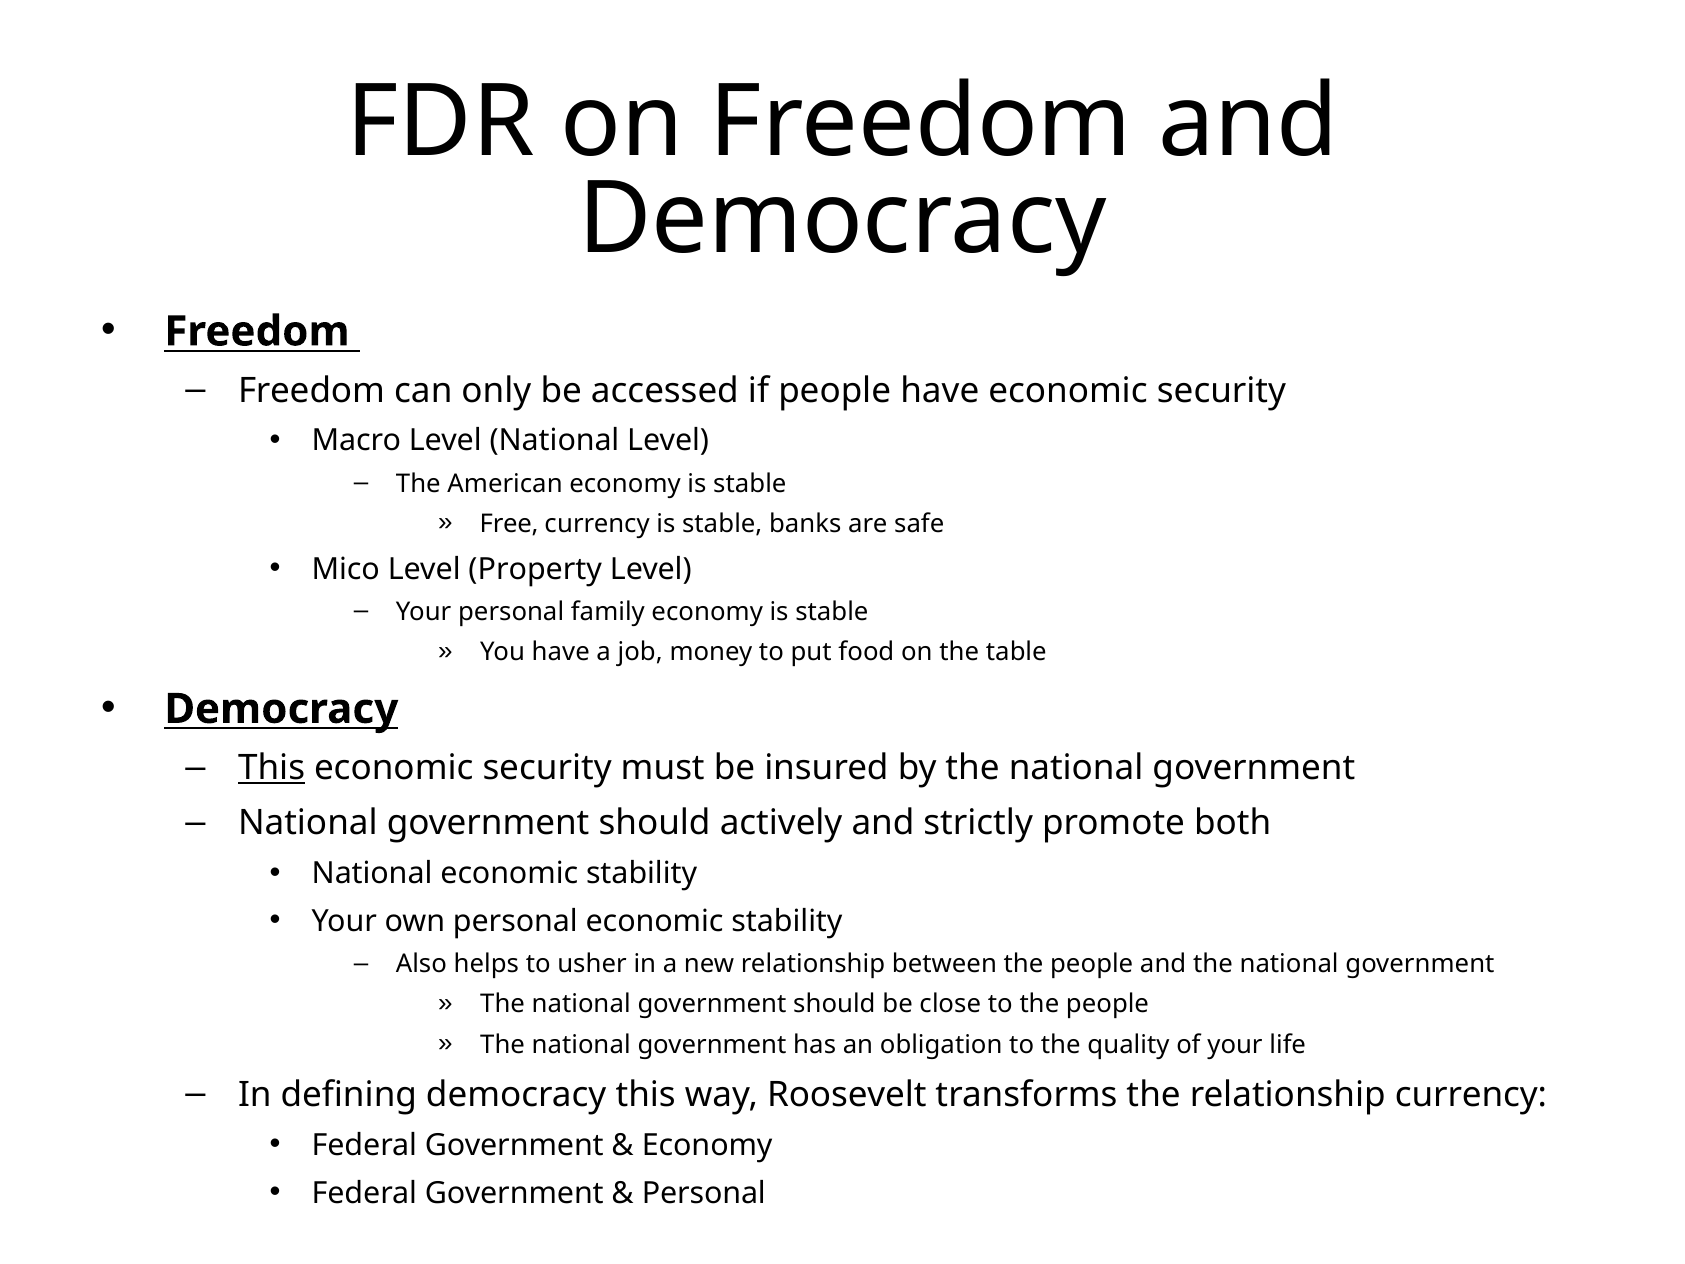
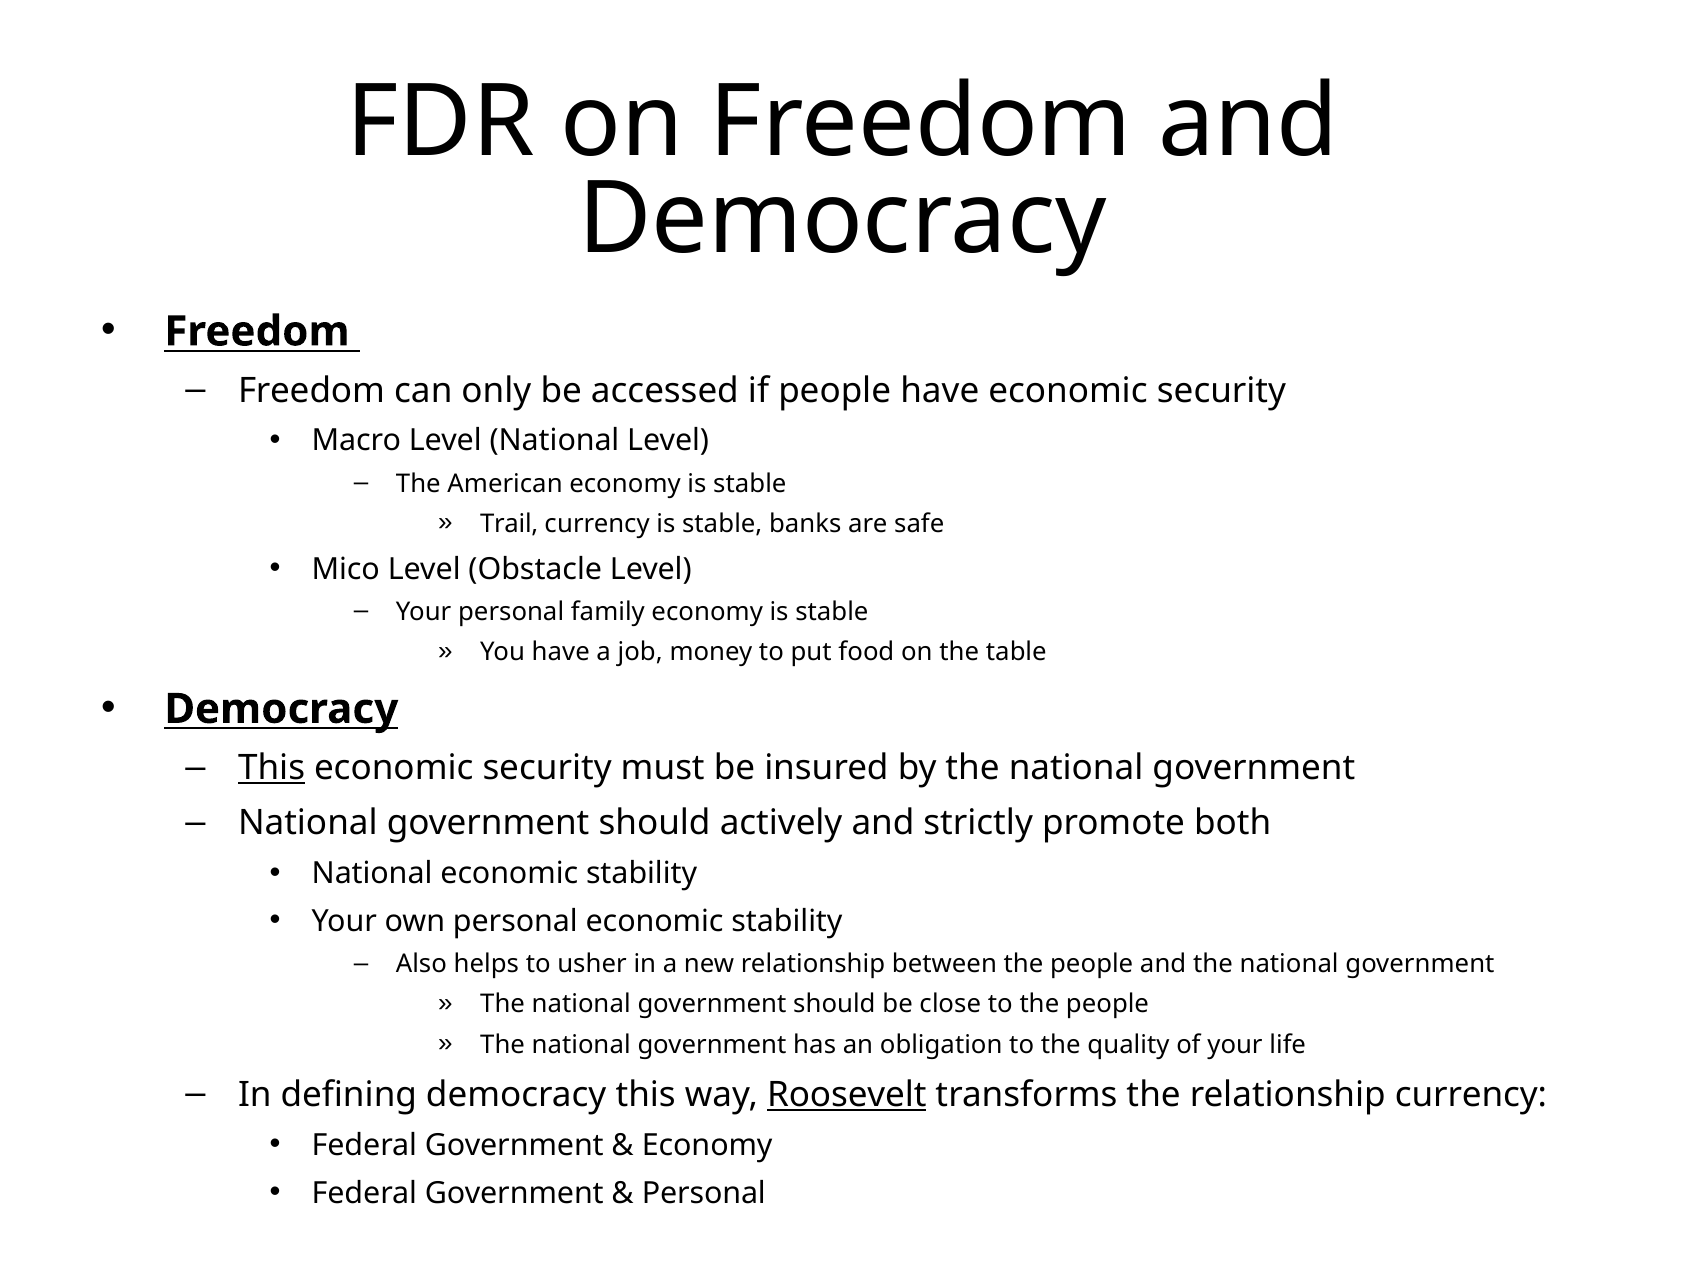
Free: Free -> Trail (509, 524)
Property: Property -> Obstacle (535, 569)
Roosevelt underline: none -> present (847, 1095)
